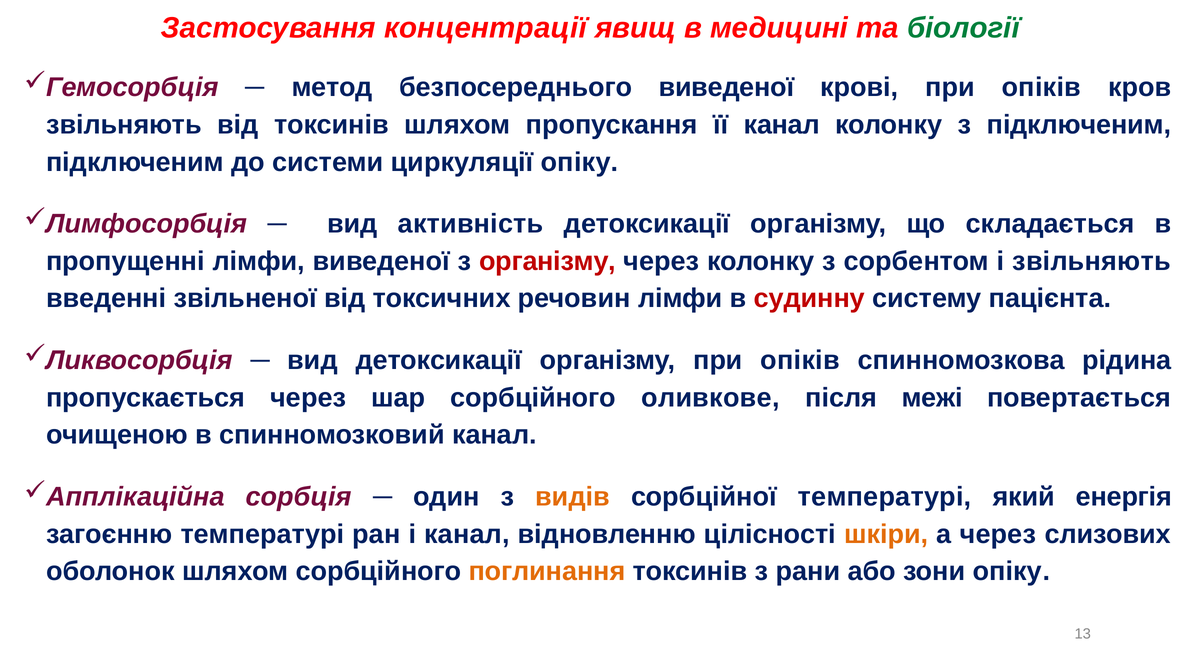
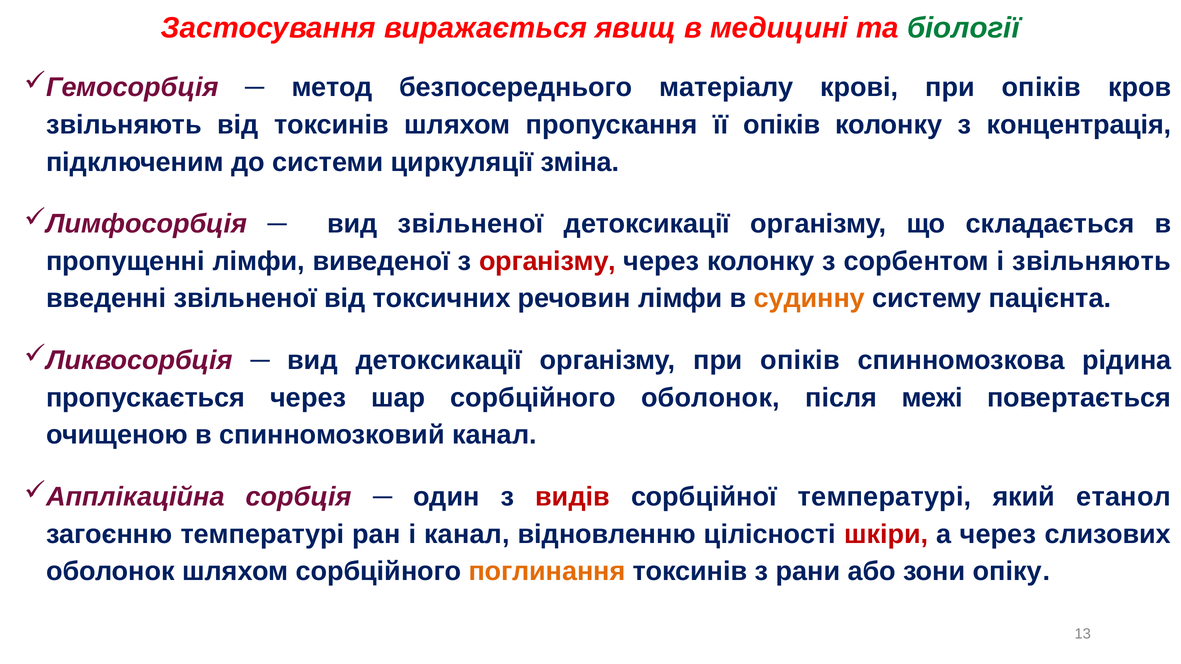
концентрації: концентрації -> виражається (485, 28)
безпосереднього виведеної: виведеної -> матеріалу (726, 88)
її канал: канал -> опіків (782, 125)
з підключеним: підключеним -> концентрація (1079, 125)
циркуляції опіку: опіку -> зміна (580, 162)
вид активність: активність -> звільненої (471, 224)
судинну colour: red -> orange (809, 299)
сорбційного оливкове: оливкове -> оболонок (710, 398)
видів colour: orange -> red (573, 497)
енергія: енергія -> етанол (1124, 497)
шкіри colour: orange -> red (886, 535)
